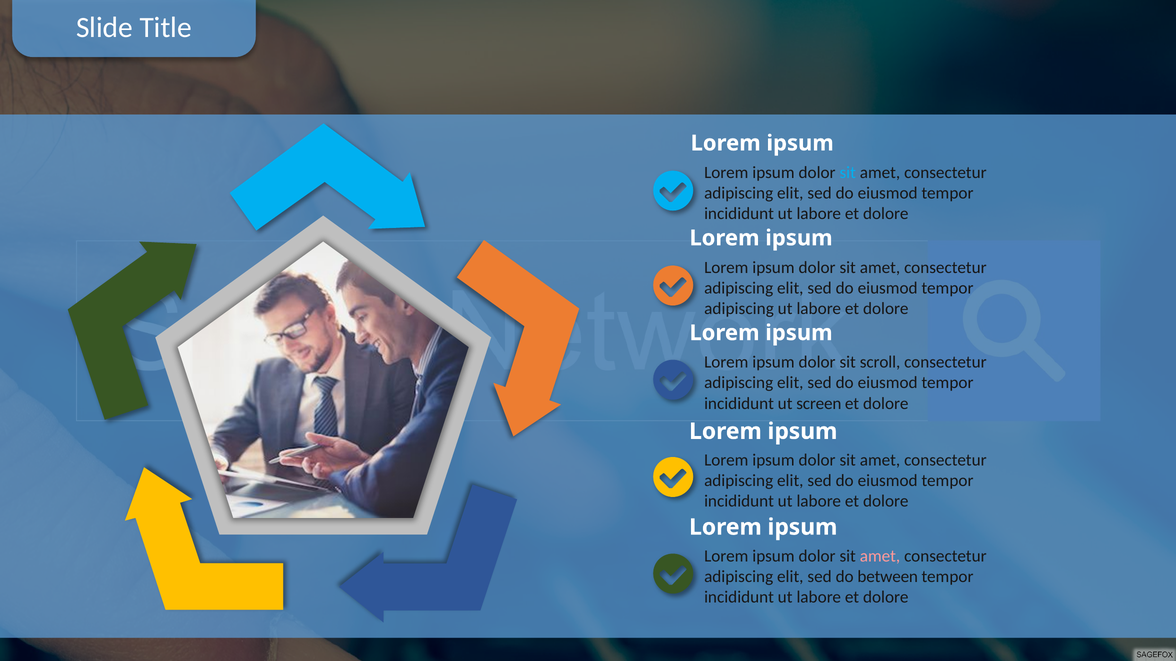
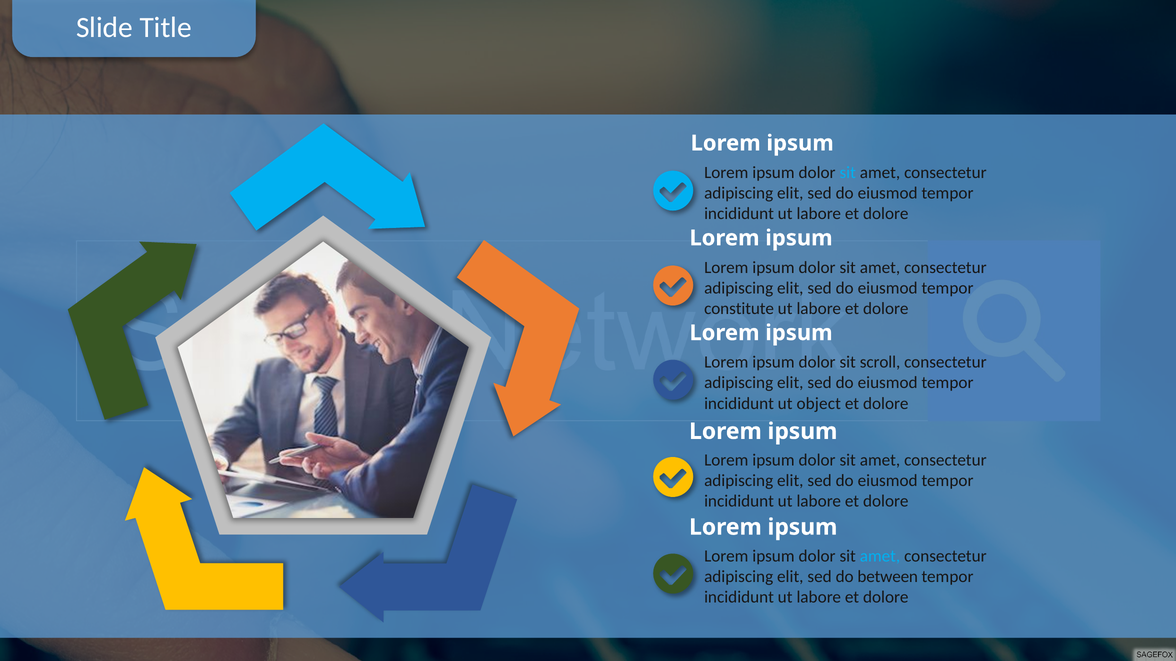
adipiscing: adipiscing -> constitute (739, 309)
screen: screen -> object (819, 404)
amet colour: pink -> light blue (880, 556)
